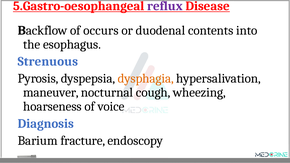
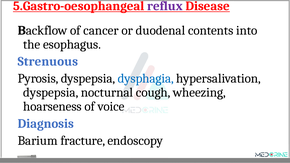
occurs: occurs -> cancer (101, 30)
dysphagia colour: orange -> blue (146, 79)
maneuver: maneuver -> dyspepsia (51, 93)
